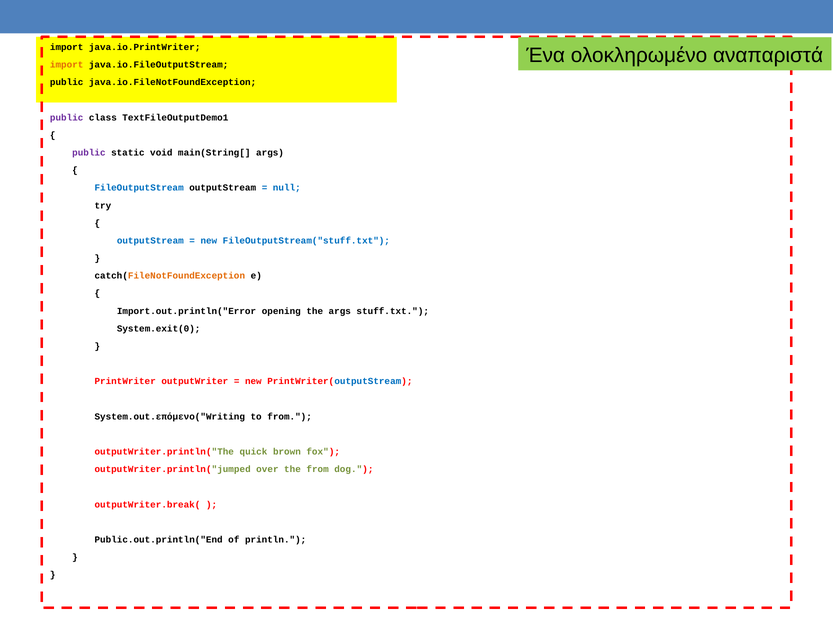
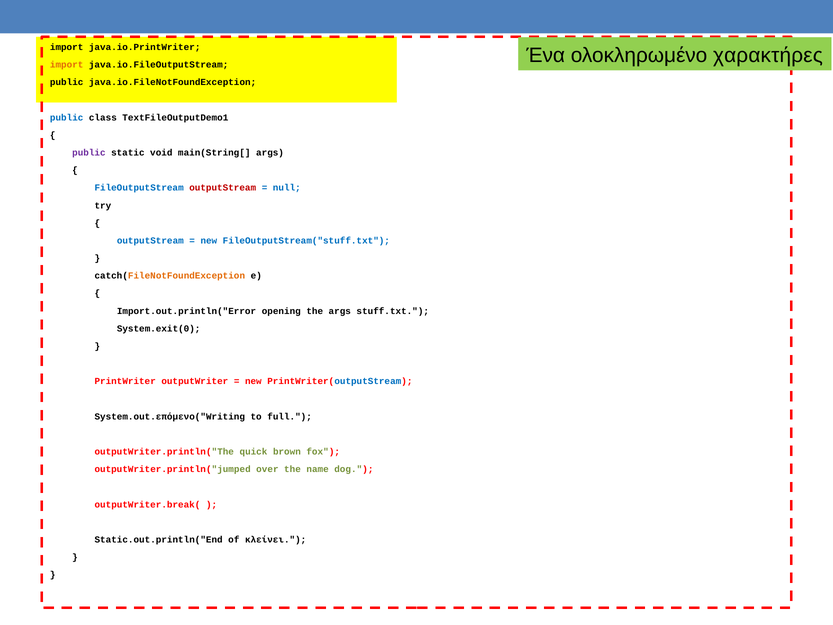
αναπαριστά: αναπαριστά -> χαρακτήρες (768, 55)
public colour: purple -> blue (67, 118)
outputStream colour: black -> red (223, 188)
to from: from -> full (290, 416)
the from: from -> name (318, 469)
Public.out.println("End: Public.out.println("End -> Static.out.println("End (159, 539)
println: println -> κλείνει (276, 539)
